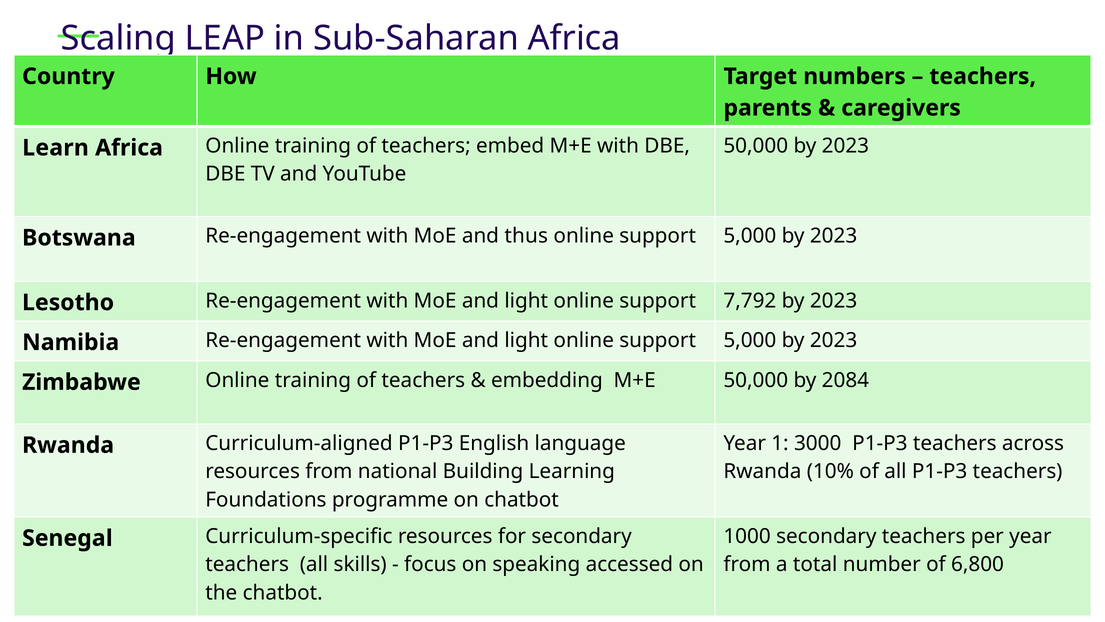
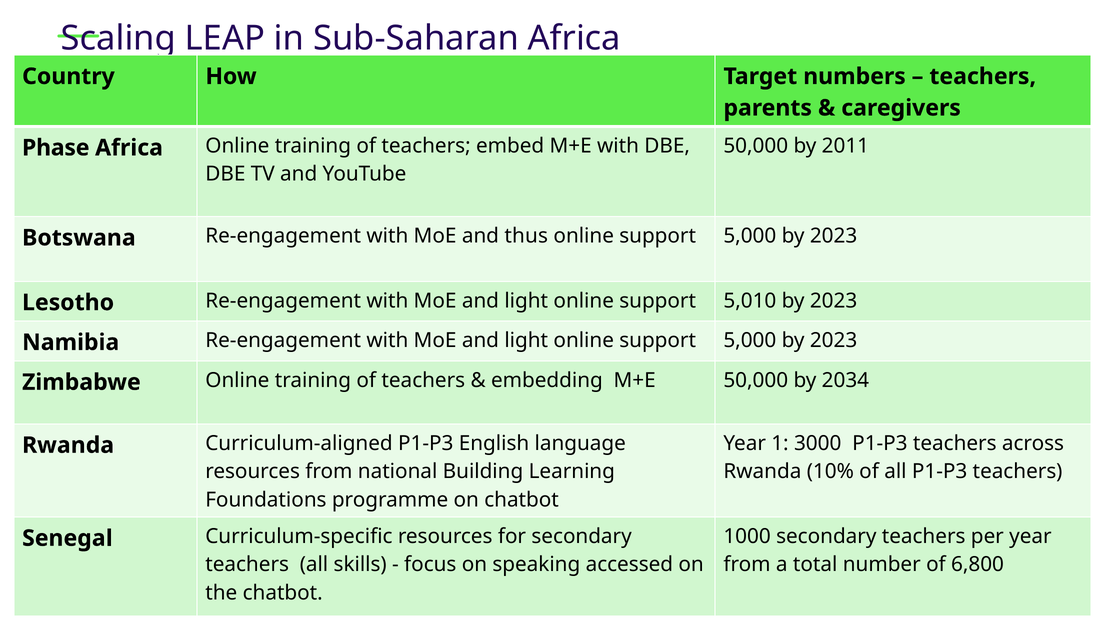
50,000 by 2023: 2023 -> 2011 (845, 146)
Learn: Learn -> Phase (56, 148)
7,792: 7,792 -> 5,010 (750, 300)
2084: 2084 -> 2034 (845, 380)
